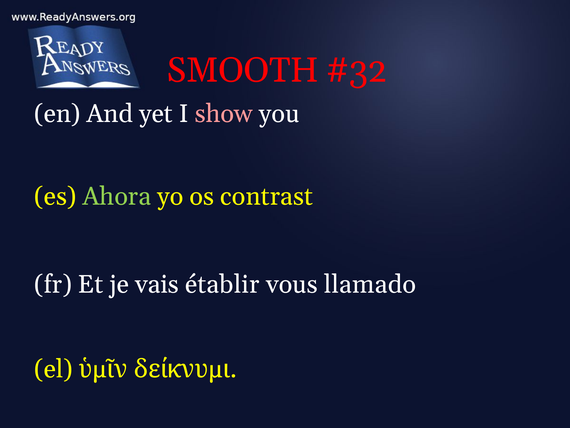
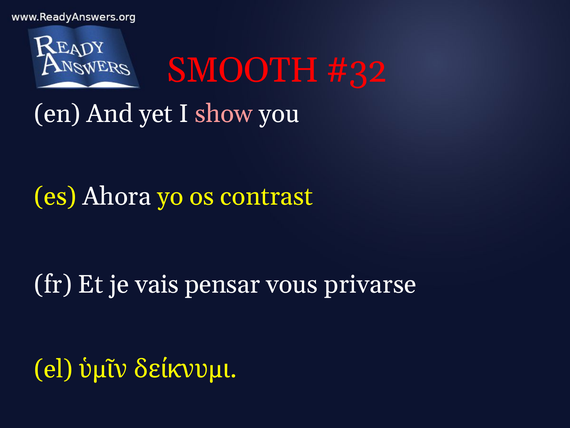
Ahora colour: light green -> white (117, 196)
établir: établir -> pensar (223, 284)
llamado: llamado -> privarse (370, 284)
